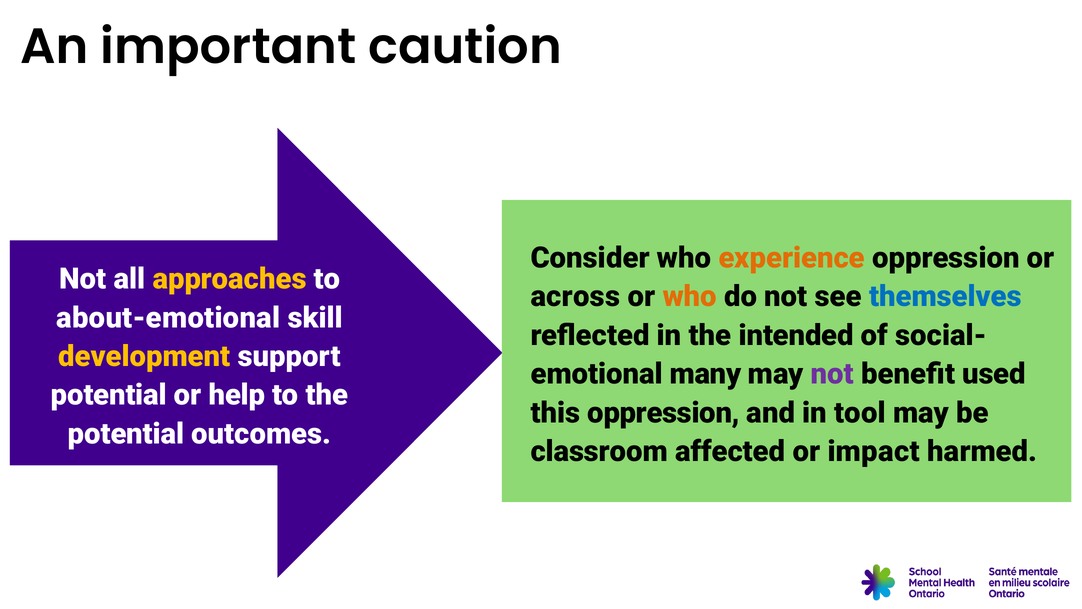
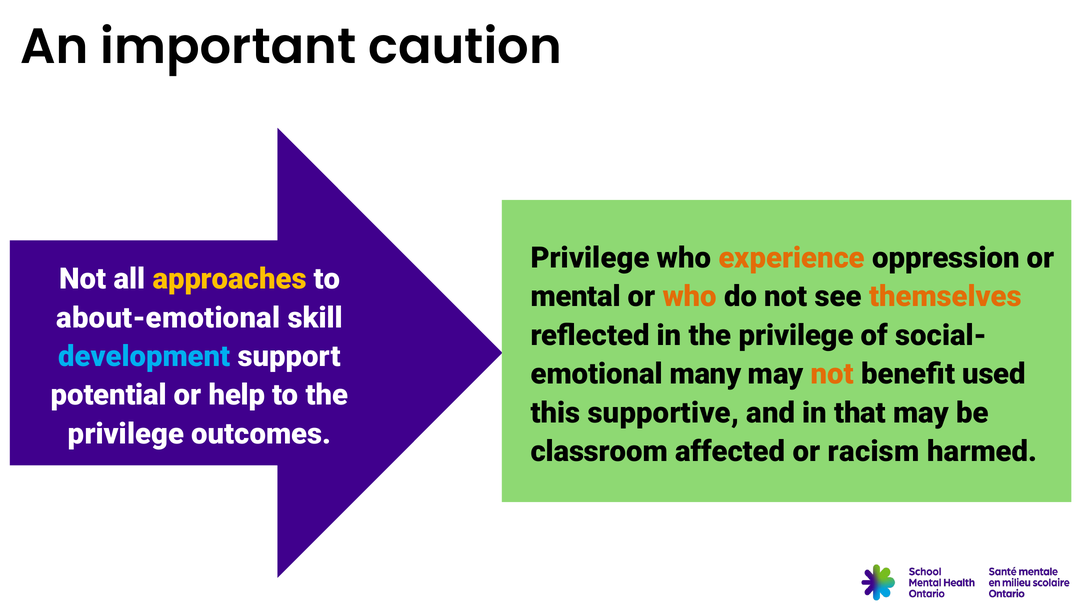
Consider: Consider -> Privilege (590, 258)
across: across -> mental (576, 296)
themselves colour: blue -> orange (945, 296)
in the intended: intended -> privilege (796, 335)
development colour: yellow -> light blue (144, 356)
not colour: purple -> orange (832, 374)
this oppression: oppression -> supportive (663, 413)
tool: tool -> that (860, 413)
potential: potential -> privilege (126, 434)
impact: impact -> racism (874, 452)
